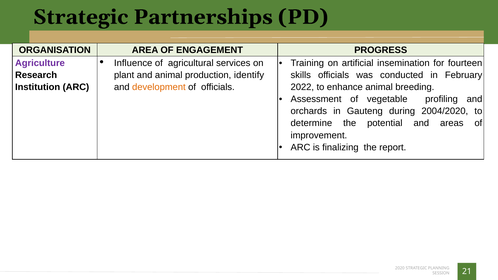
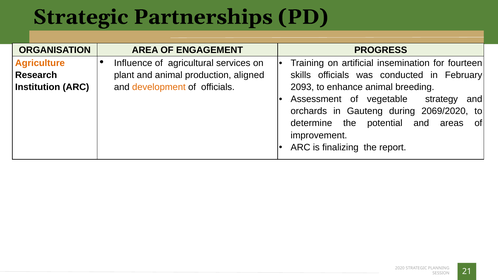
Agriculture colour: purple -> orange (40, 63)
identify: identify -> aligned (249, 75)
2022: 2022 -> 2093 (302, 87)
profiling: profiling -> strategy (442, 99)
2004/2020: 2004/2020 -> 2069/2020 (445, 111)
